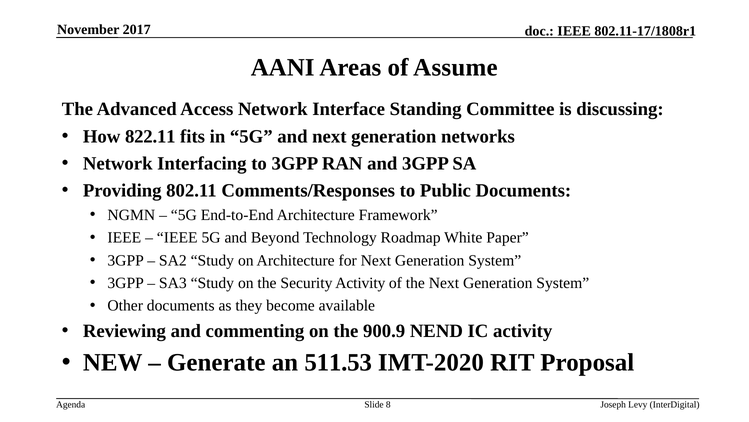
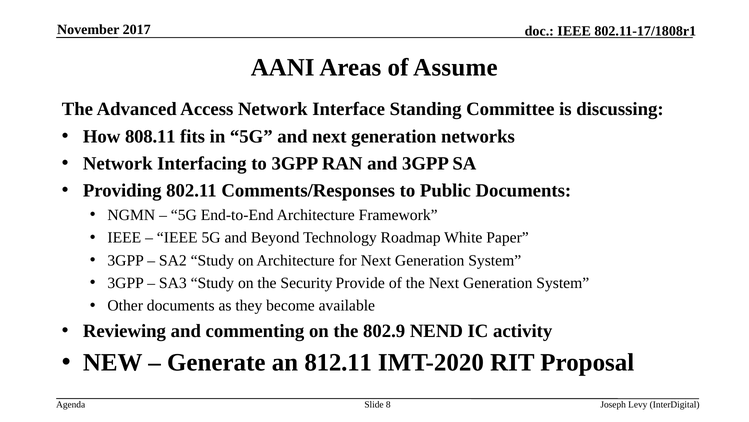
822.11: 822.11 -> 808.11 (150, 136)
Security Activity: Activity -> Provide (360, 283)
900.9: 900.9 -> 802.9 (384, 331)
511.53: 511.53 -> 812.11 (338, 362)
